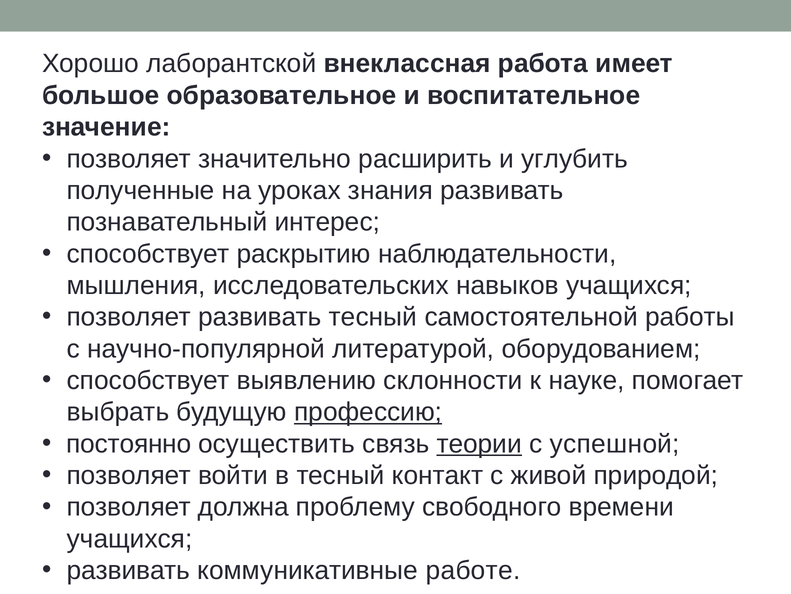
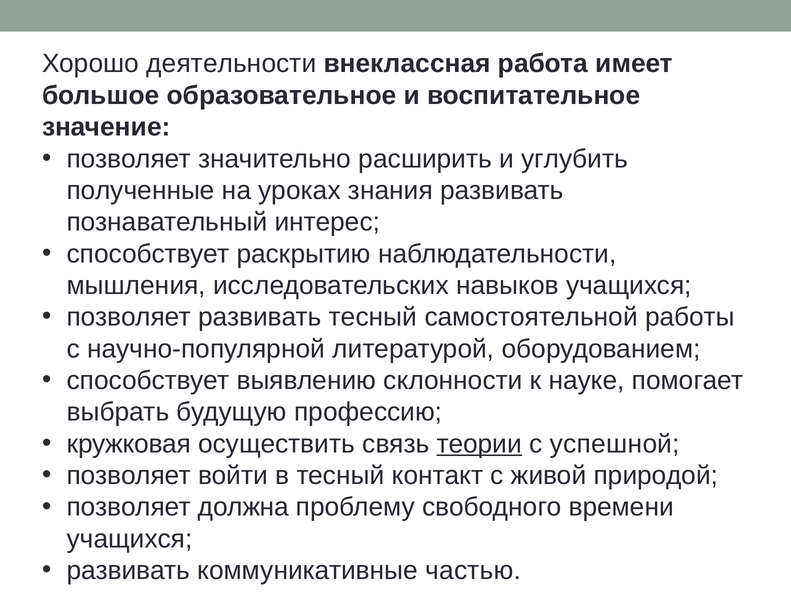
лаборантской: лаборантской -> деятельности (231, 64)
профессию underline: present -> none (368, 412)
постоянно: постоянно -> кружковая (129, 443)
работе: работе -> частью (473, 570)
